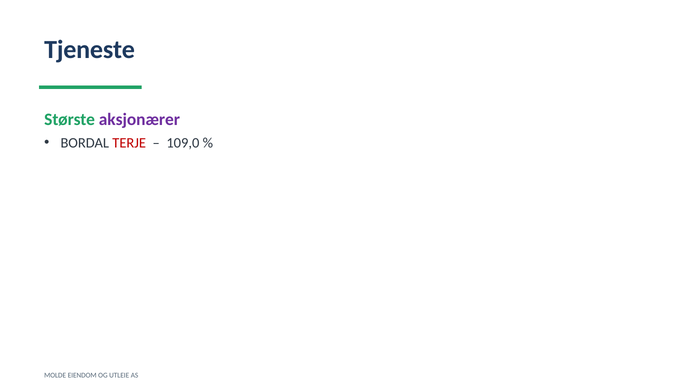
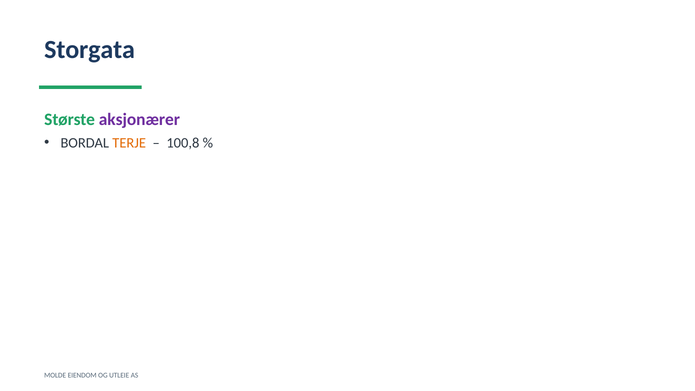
Tjeneste: Tjeneste -> Storgata (90, 50)
TERJE colour: red -> orange (129, 143)
109,0: 109,0 -> 100,8 (183, 143)
